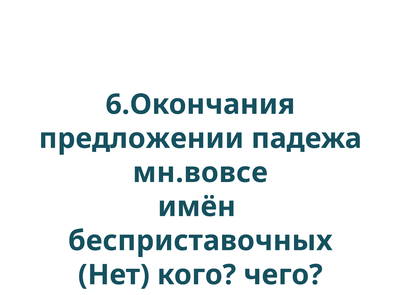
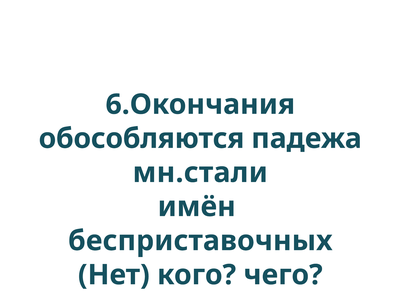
предложении: предложении -> обособляются (142, 139)
мн.вовсе: мн.вовсе -> мн.стали (200, 173)
